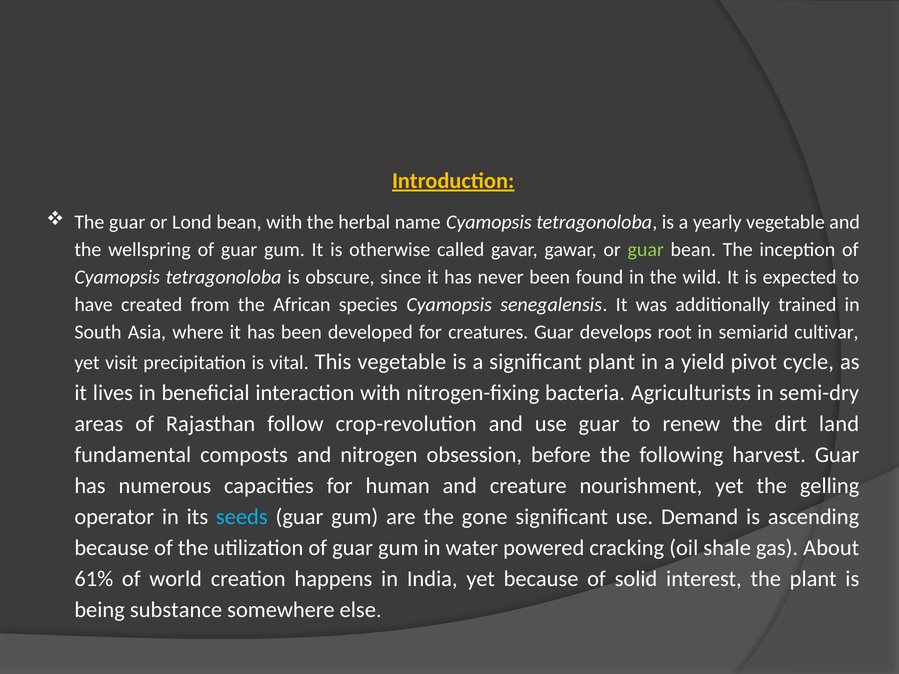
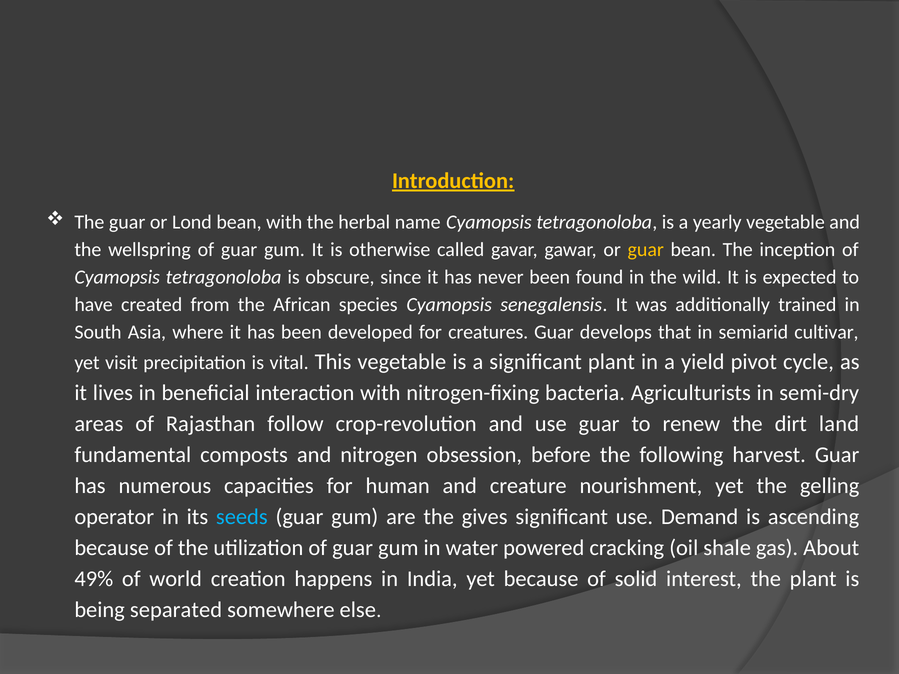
guar colour: light green -> yellow (646, 250)
root: root -> that (675, 332)
gone: gone -> gives (485, 517)
61%: 61% -> 49% (94, 579)
substance: substance -> separated (176, 610)
